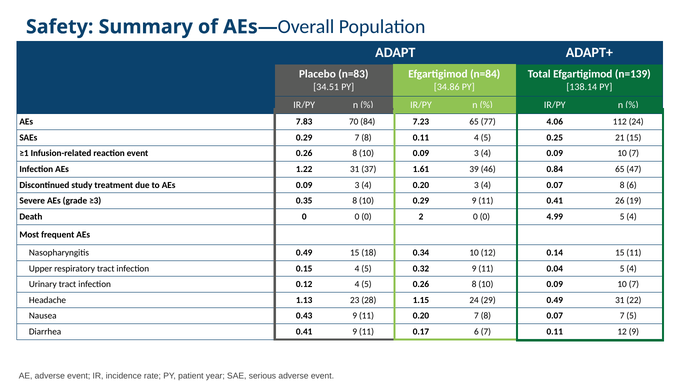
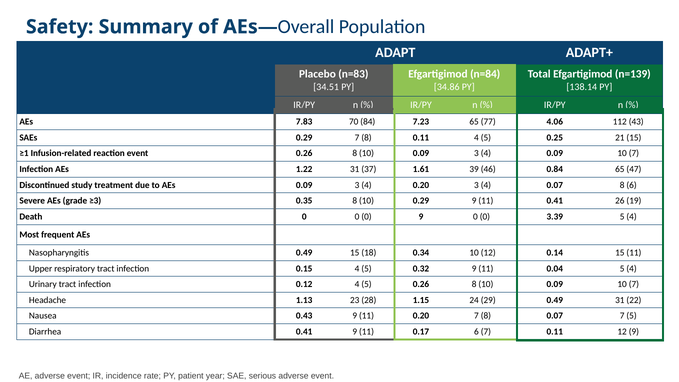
112 24: 24 -> 43 (636, 122)
0 2: 2 -> 9 (421, 217)
4.99: 4.99 -> 3.39 (555, 217)
